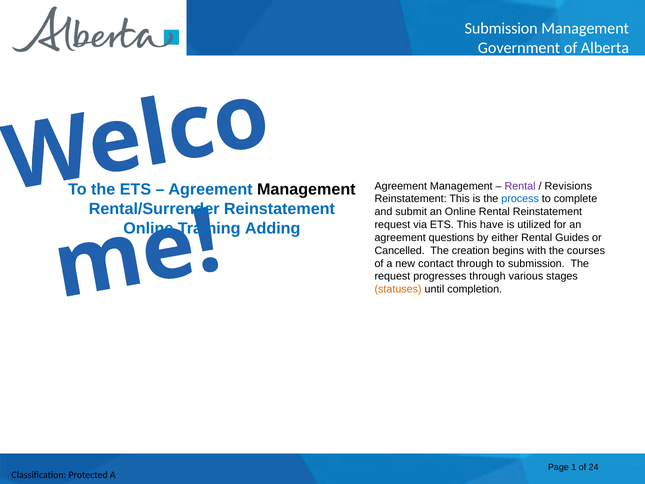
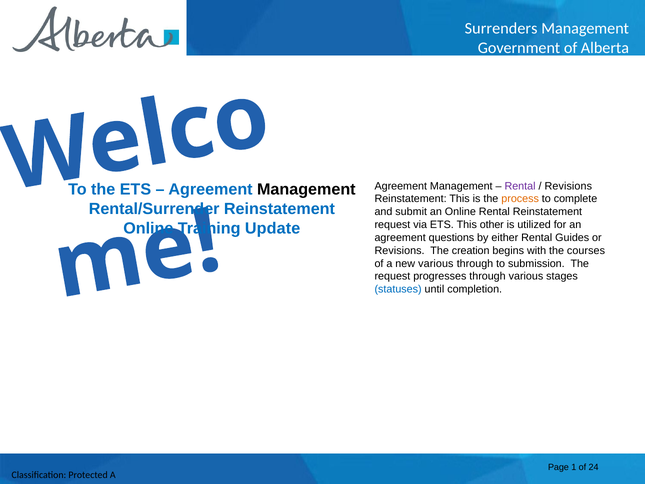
Submission: Submission -> Surrenders (501, 28)
process colour: blue -> orange (520, 199)
have: have -> other (492, 225)
Adding: Adding -> Update (273, 228)
Cancelled: Cancelled -> Revisions (400, 250)
new contact: contact -> various (436, 263)
statuses colour: orange -> blue (398, 289)
